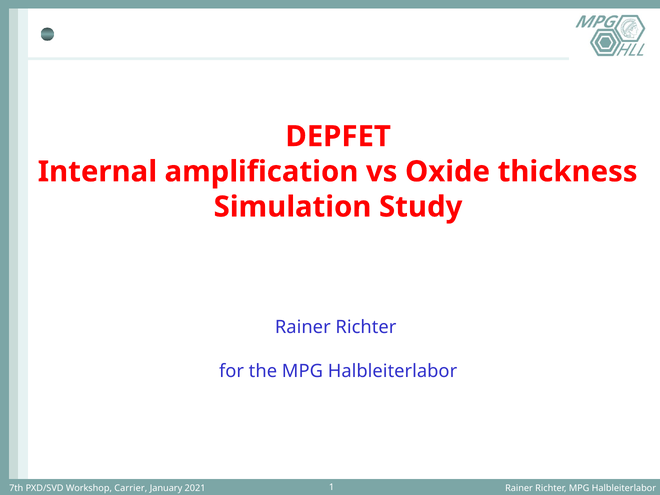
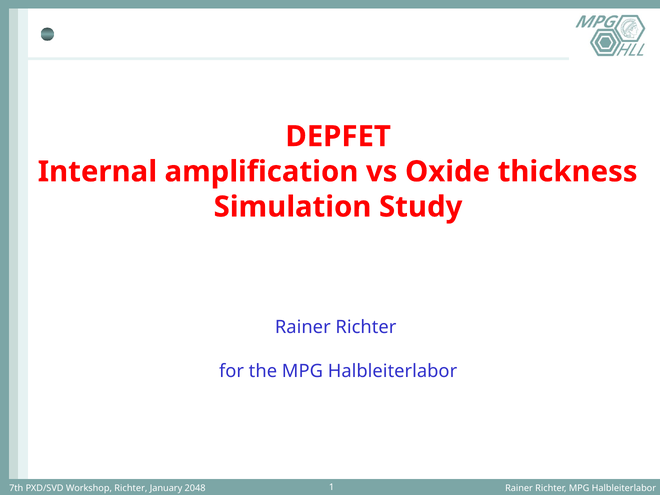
Workshop Carrier: Carrier -> Richter (131, 488)
2021: 2021 -> 2048 (195, 488)
